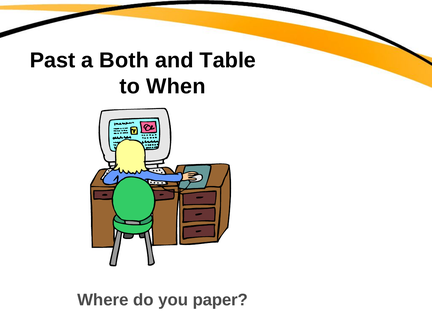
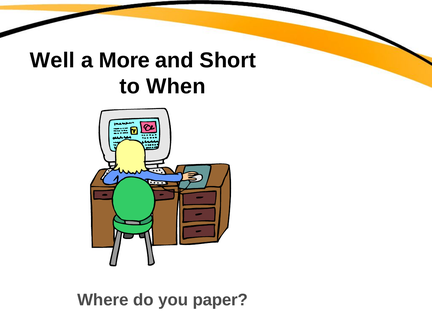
Past: Past -> Well (52, 60)
Both: Both -> More (124, 60)
Table: Table -> Short (228, 60)
